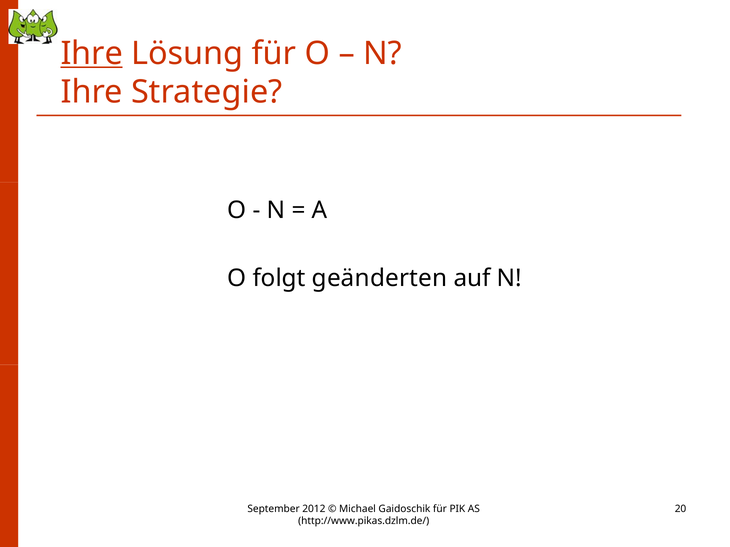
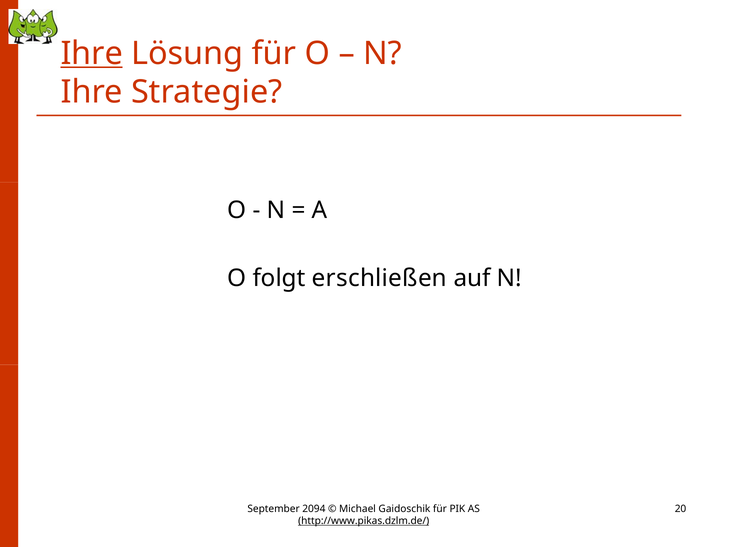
geänderten: geänderten -> erschließen (380, 279)
2012: 2012 -> 2094 (314, 509)
http://www.pikas.dzlm.de/ underline: none -> present (364, 521)
